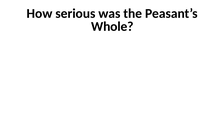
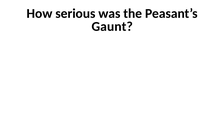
Whole: Whole -> Gaunt (112, 27)
